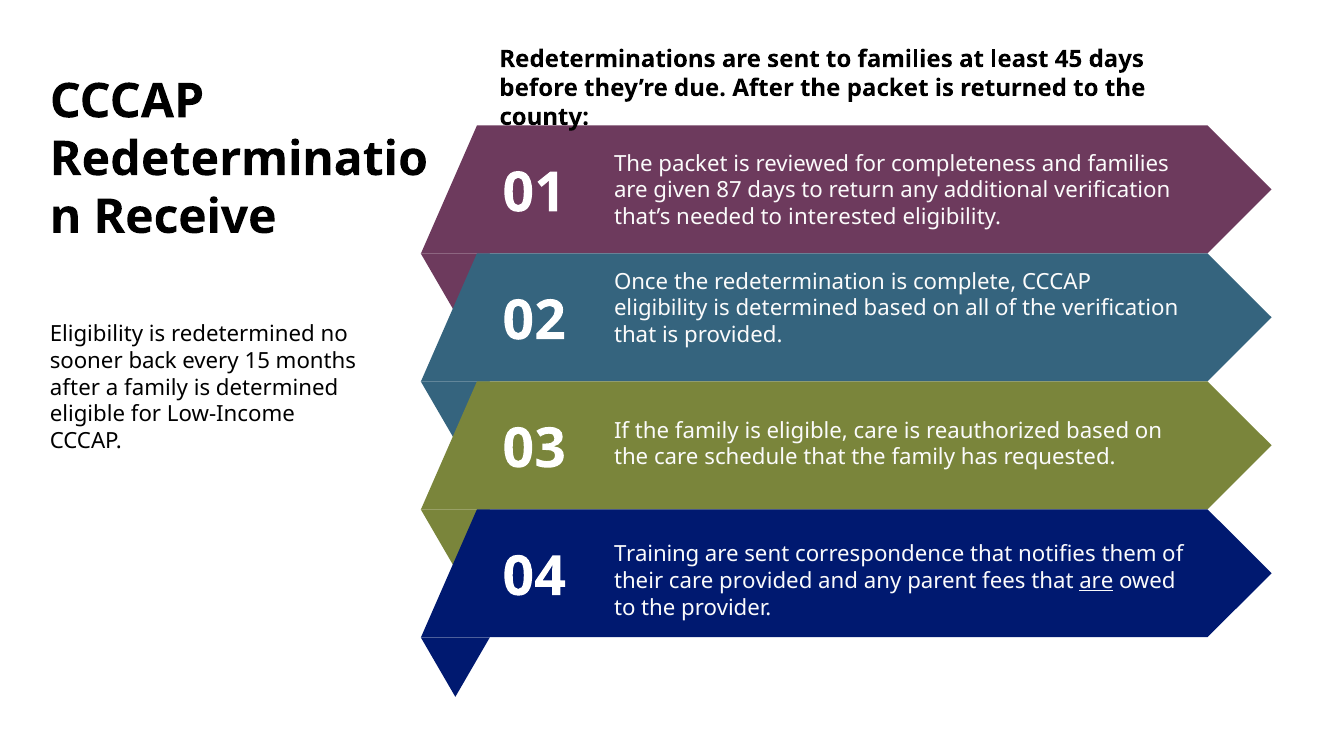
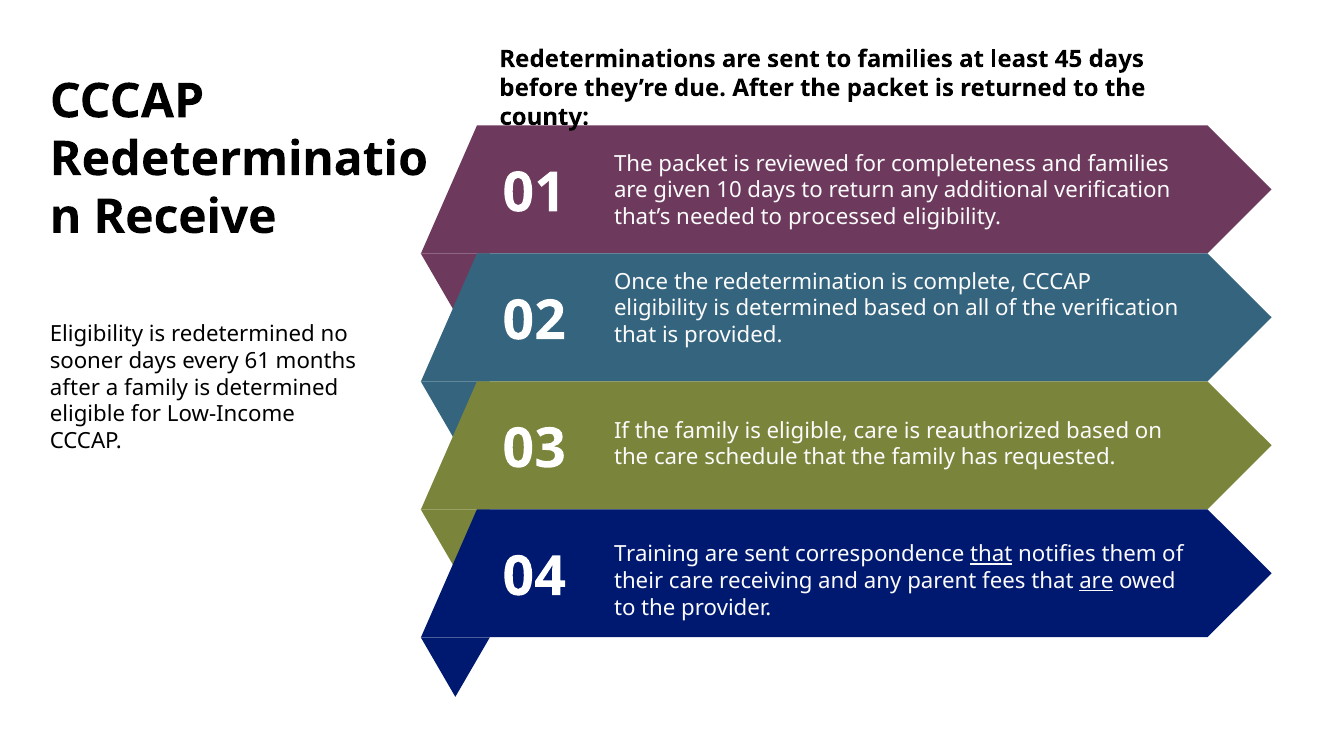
87: 87 -> 10 (729, 191)
interested: interested -> processed (842, 217)
sooner back: back -> days (153, 361)
15: 15 -> 61 (257, 361)
that underline: none -> present (991, 555)
care provided: provided -> receiving (766, 581)
